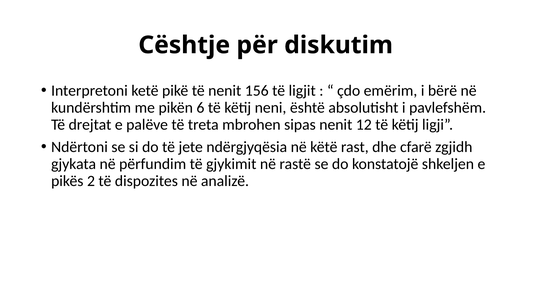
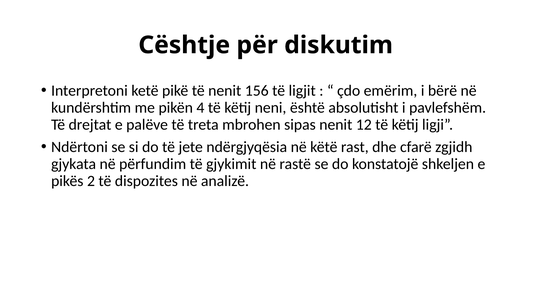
6: 6 -> 4 (200, 108)
